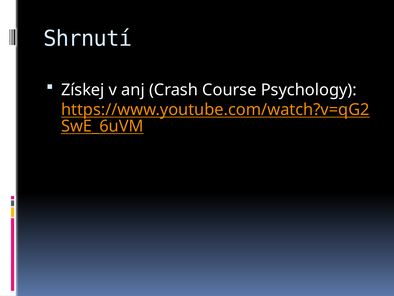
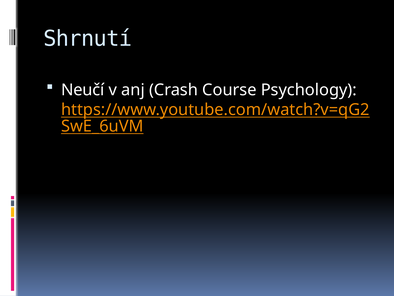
Získej: Získej -> Neučí (83, 90)
